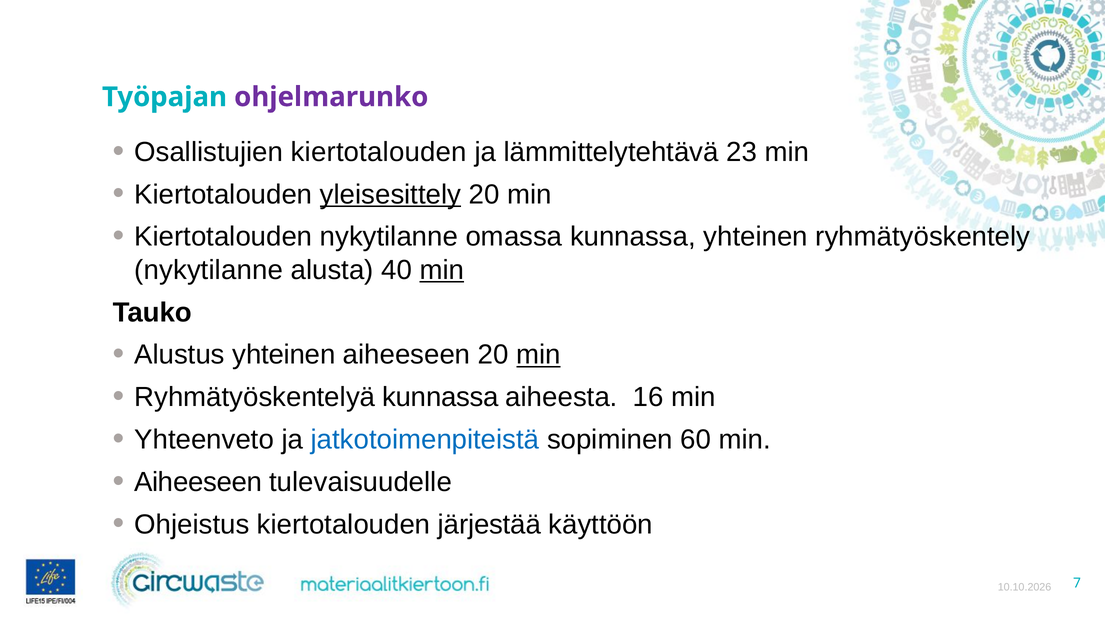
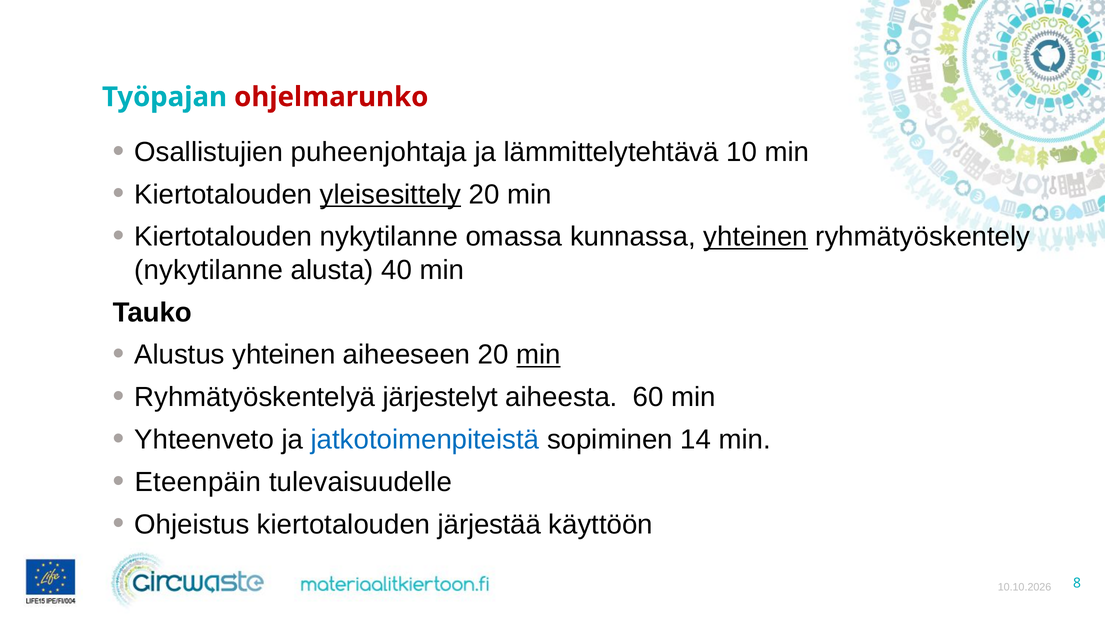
ohjelmarunko colour: purple -> red (331, 97)
Osallistujien kiertotalouden: kiertotalouden -> puheenjohtaja (379, 152)
23: 23 -> 10 (742, 152)
yhteinen underline: none -> present (756, 237)
min underline: present -> none (442, 270)
Ryhmätyöskentelyä kunnassa: kunnassa -> järjestelyt (440, 397)
16: 16 -> 60 (648, 397)
60: 60 -> 14 (696, 439)
Aiheeseen: Aiheeseen -> Eteenpäin (198, 482)
7: 7 -> 8 (1077, 583)
